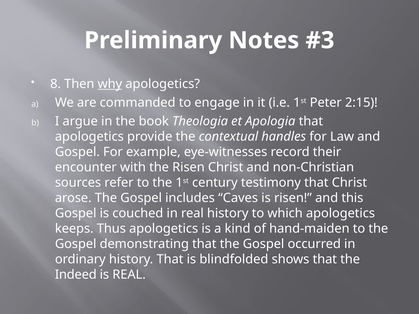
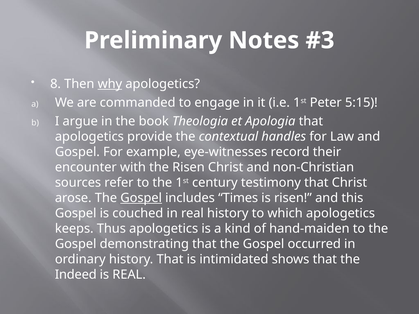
2:15: 2:15 -> 5:15 (361, 103)
Gospel underline: none -> present (141, 198)
Caves: Caves -> Times (238, 198)
blindfolded: blindfolded -> intimidated (234, 259)
